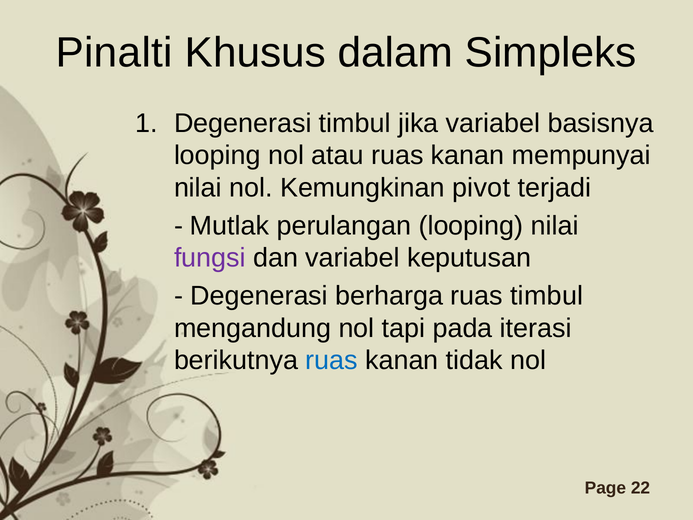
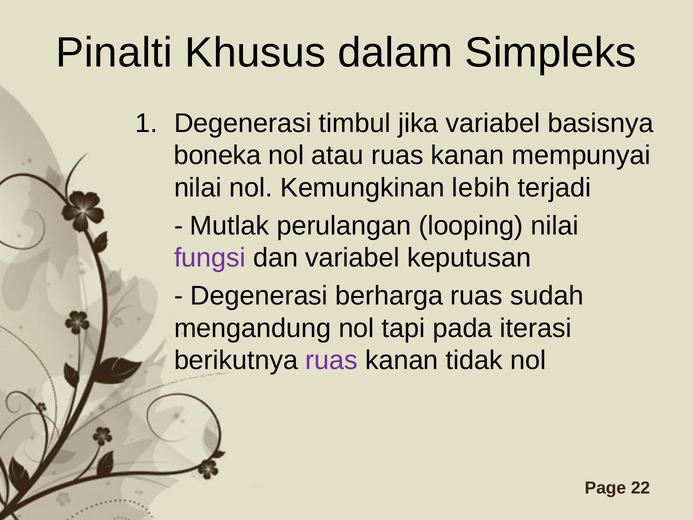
looping: looping -> boneka (217, 155)
pivot: pivot -> lebih (481, 188)
ruas timbul: timbul -> sudah (547, 296)
ruas colour: blue -> purple (332, 360)
